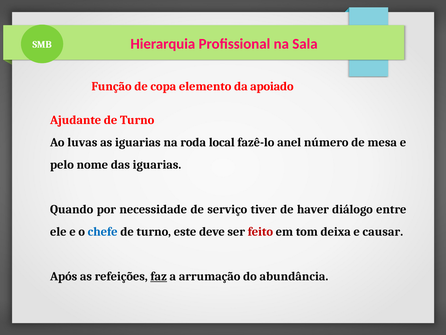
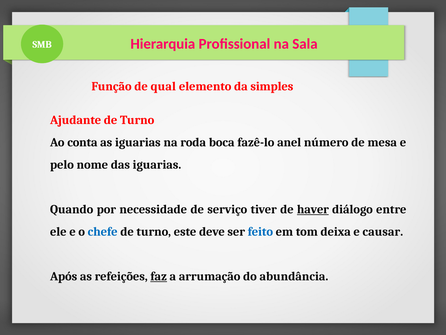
copa: copa -> qual (163, 86)
apoiado: apoiado -> simples (272, 86)
luvas: luvas -> conta (82, 142)
local: local -> boca (222, 142)
haver underline: none -> present (313, 209)
feito colour: red -> blue (260, 231)
